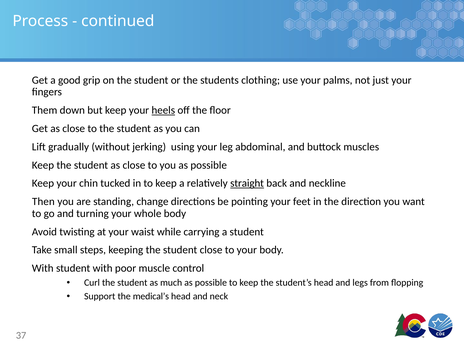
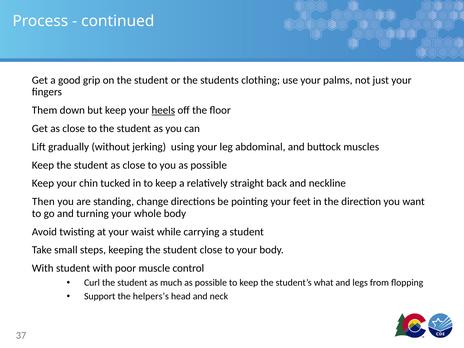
straight underline: present -> none (247, 183)
student’s head: head -> what (324, 283)
medical’s: medical’s -> helpers’s (151, 296)
